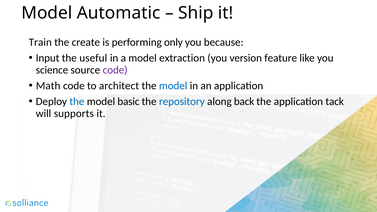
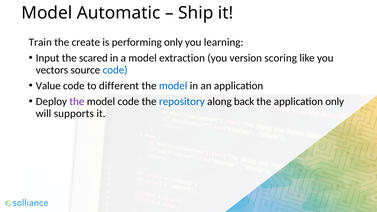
because: because -> learning (224, 42)
useful: useful -> scared (93, 58)
feature: feature -> scoring (281, 58)
science: science -> vectors (52, 70)
code colour: purple -> blue (115, 70)
Math: Math -> Value (48, 86)
architect: architect -> different (119, 86)
the colour: blue -> purple (77, 102)
model basic: basic -> code (128, 102)
application tack: tack -> only (335, 102)
